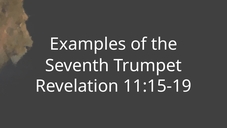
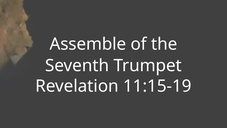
Examples: Examples -> Assemble (88, 44)
